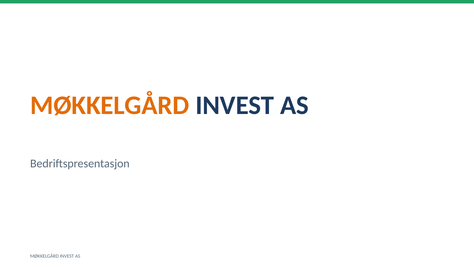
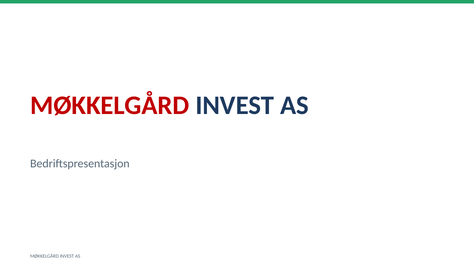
MØKKELGÅRD colour: orange -> red (110, 105)
